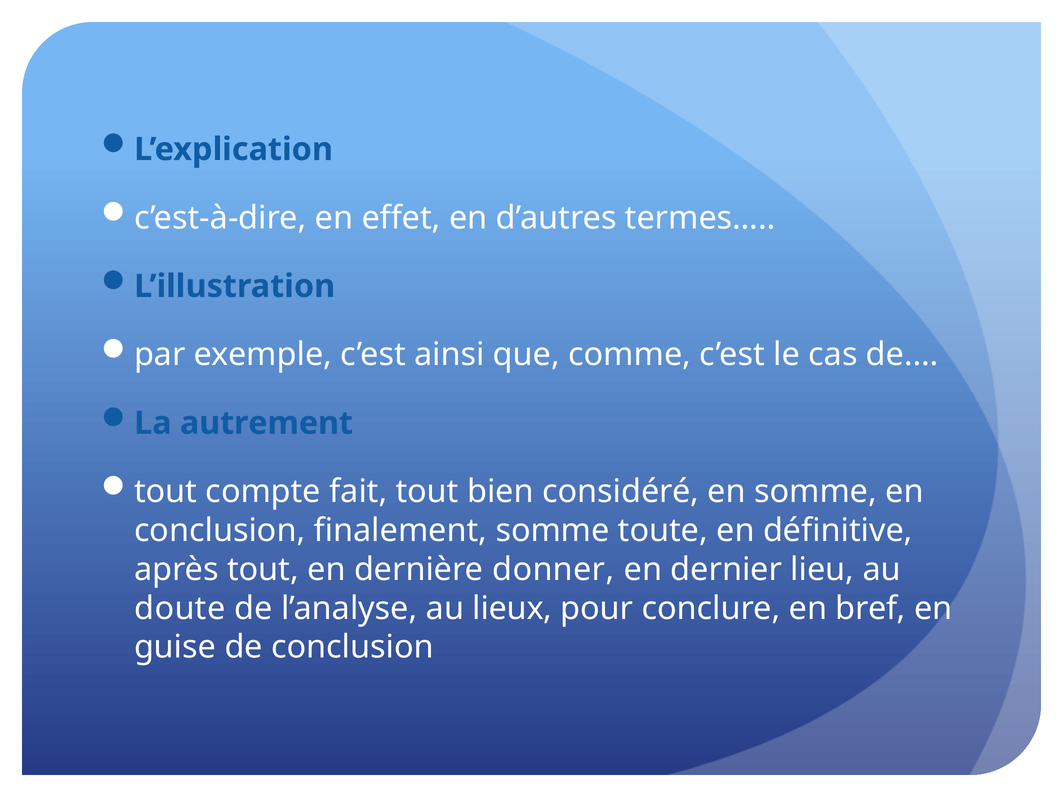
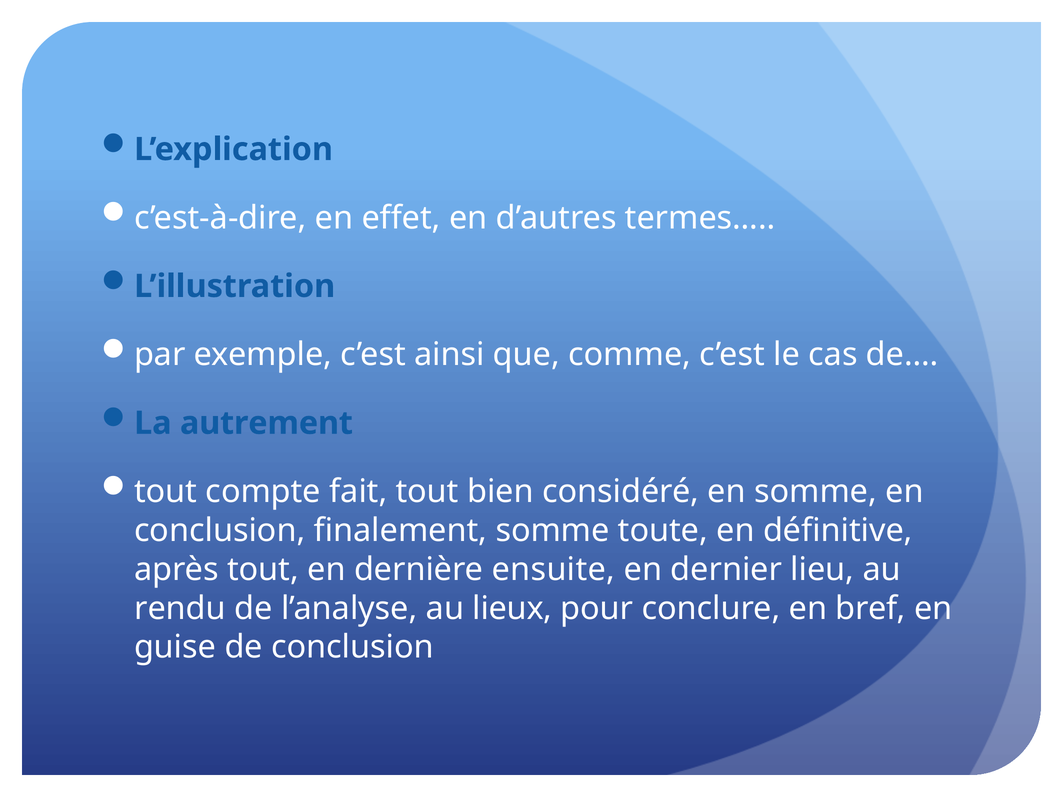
donner: donner -> ensuite (553, 570)
doute: doute -> rendu (180, 609)
